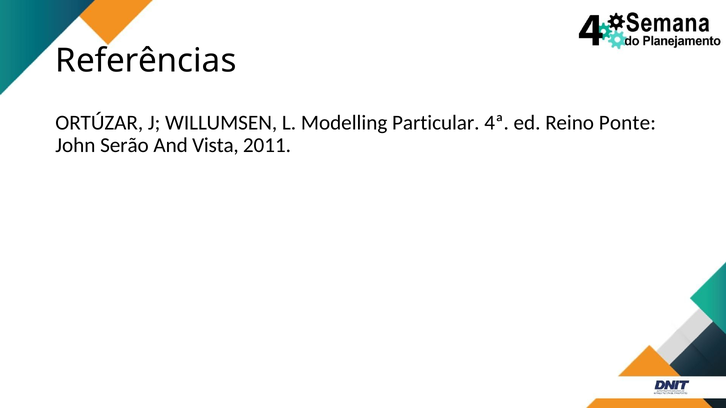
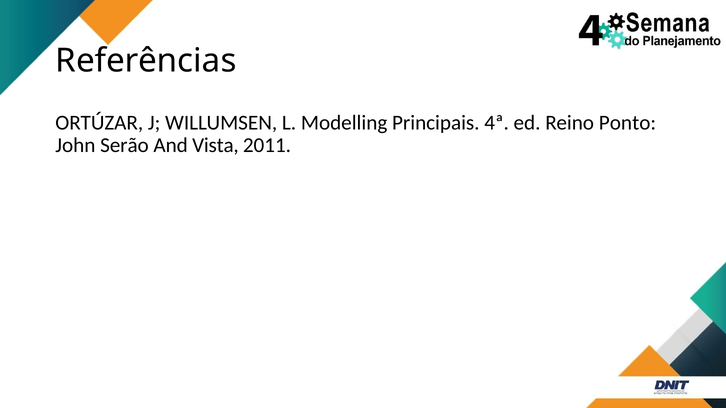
Particular: Particular -> Principais (436, 123)
Ponte: Ponte -> Ponto (627, 123)
